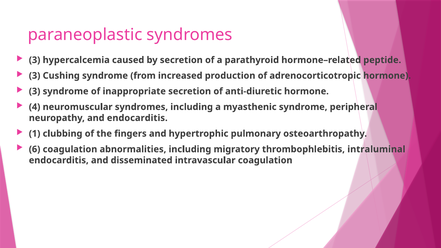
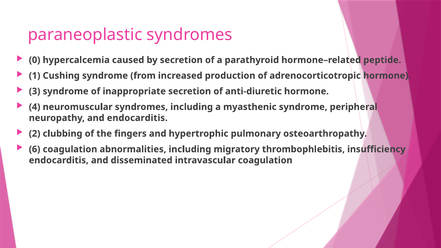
3: 3 -> 0 (35, 60)
3: 3 -> 1 (35, 76)
1: 1 -> 2 (35, 134)
intraluminal: intraluminal -> insufficiency (376, 149)
